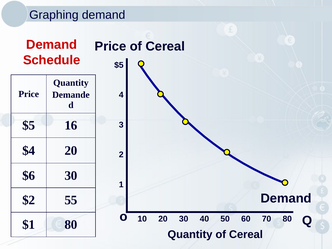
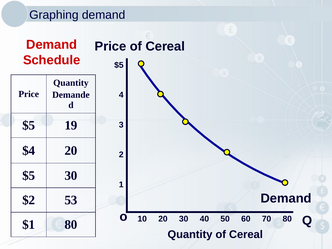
16: 16 -> 19 (71, 125)
$6: $6 -> $5 (29, 176)
55: 55 -> 53 (71, 200)
